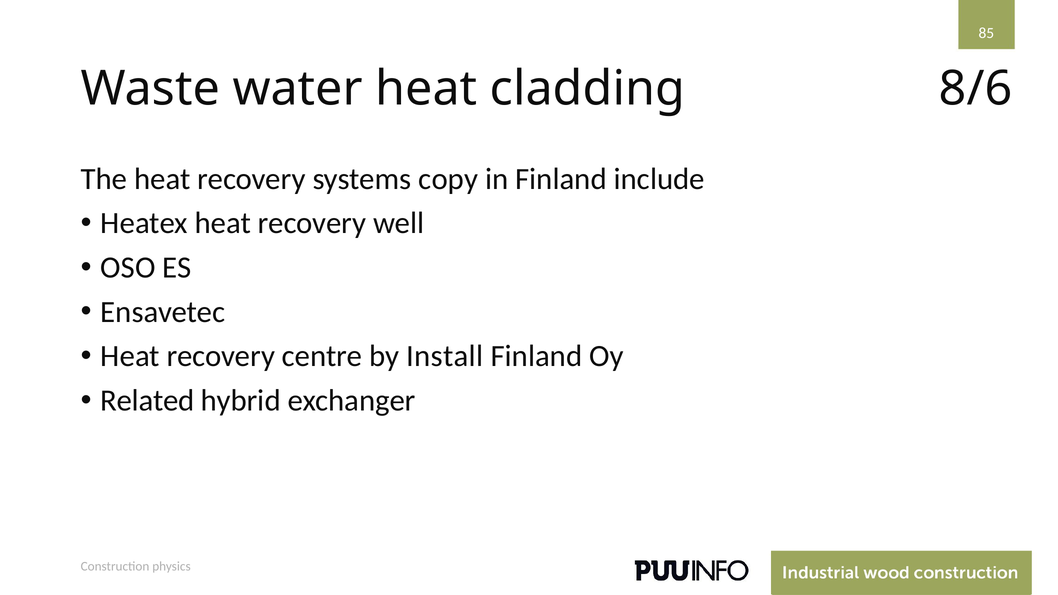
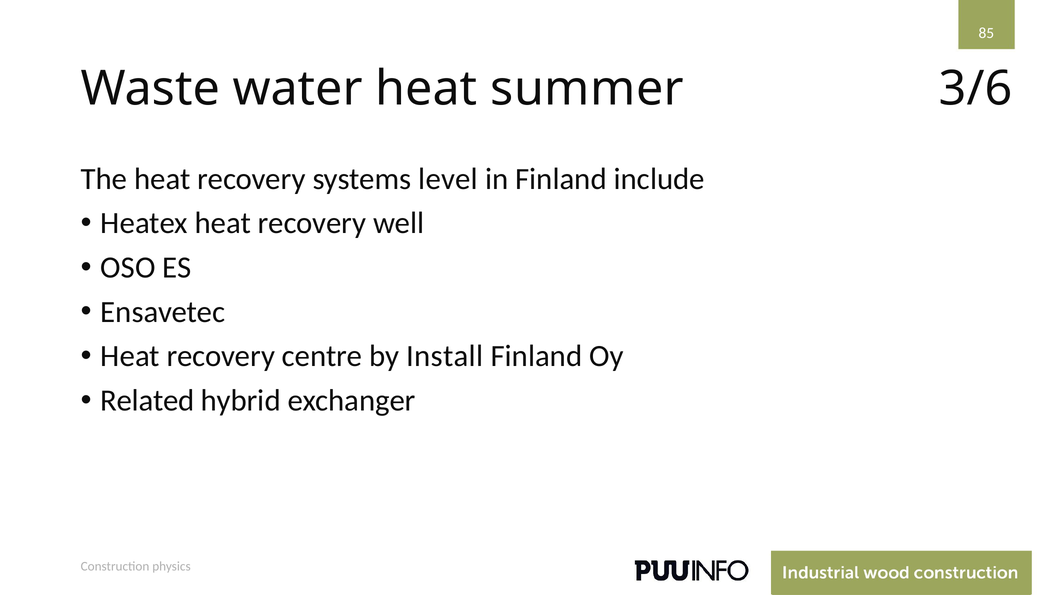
cladding: cladding -> summer (587, 89)
8/6: 8/6 -> 3/6 (976, 89)
copy: copy -> level (448, 179)
